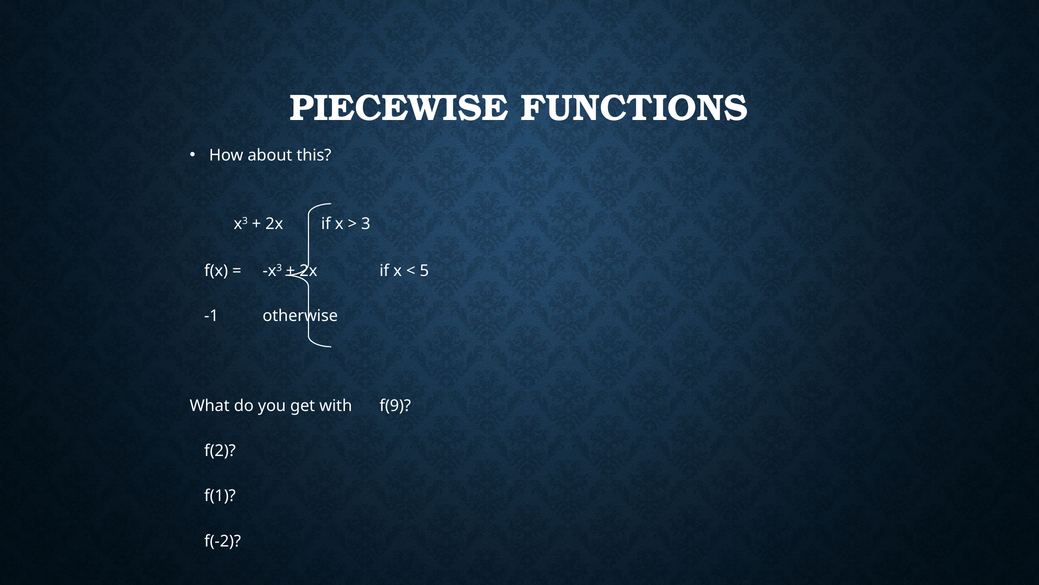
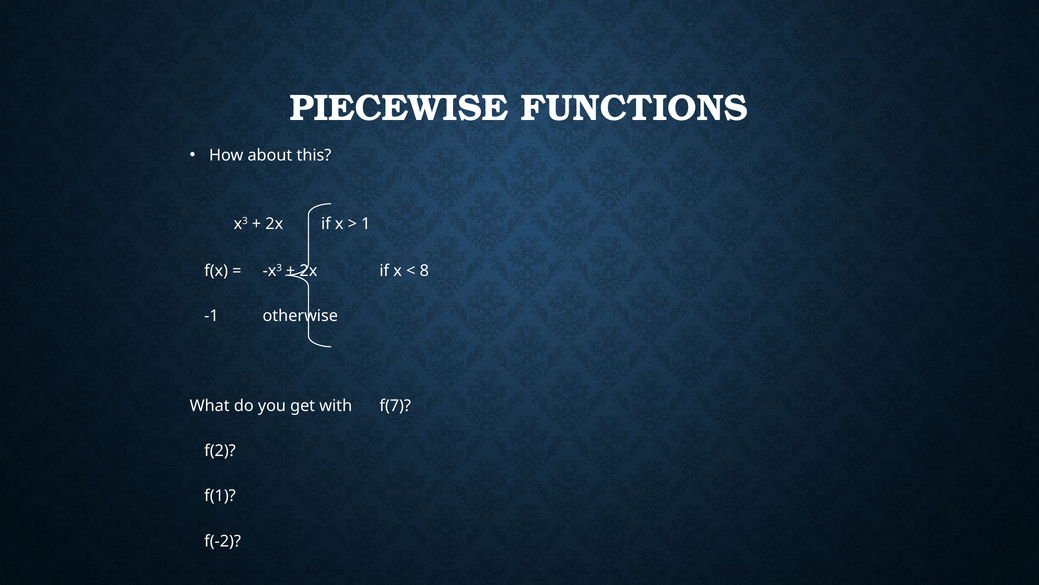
3: 3 -> 1 (366, 223)
5: 5 -> 8 (424, 270)
f(9: f(9 -> f(7 (395, 406)
